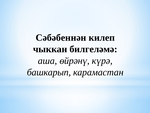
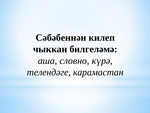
өйрәнү: өйрәнү -> словно (74, 60)
башкарып: башкарып -> телендәге (49, 72)
